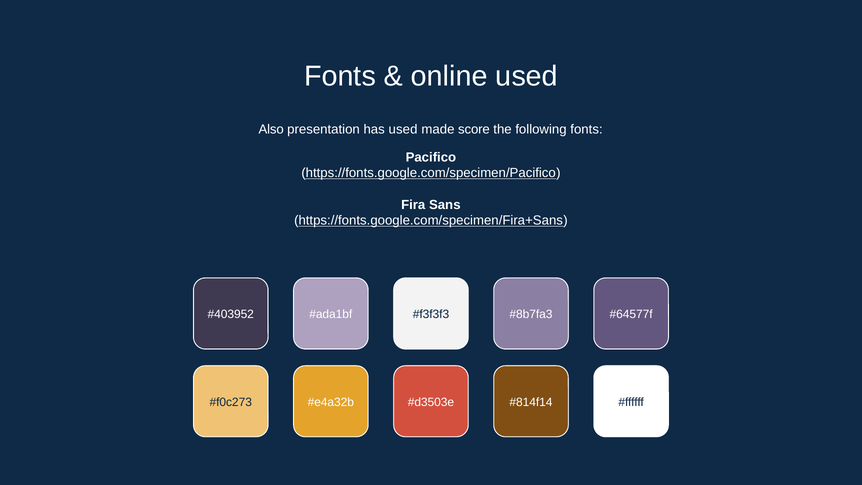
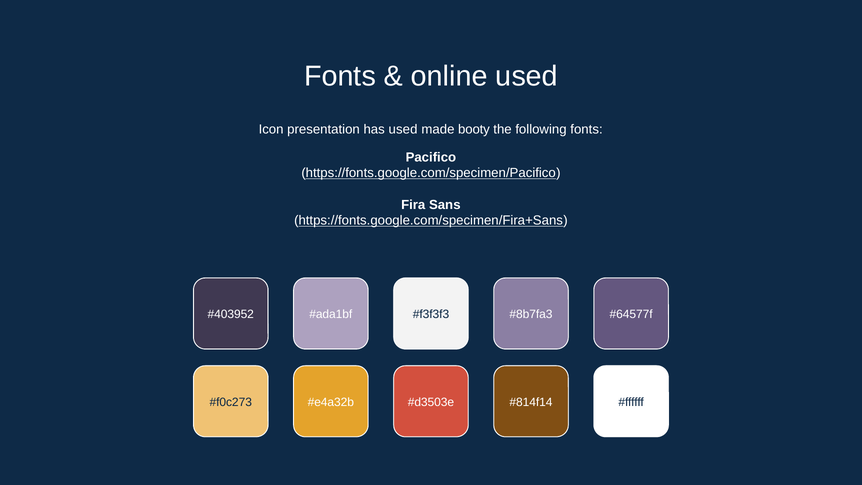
Also: Also -> Icon (271, 129)
score: score -> booty (474, 129)
